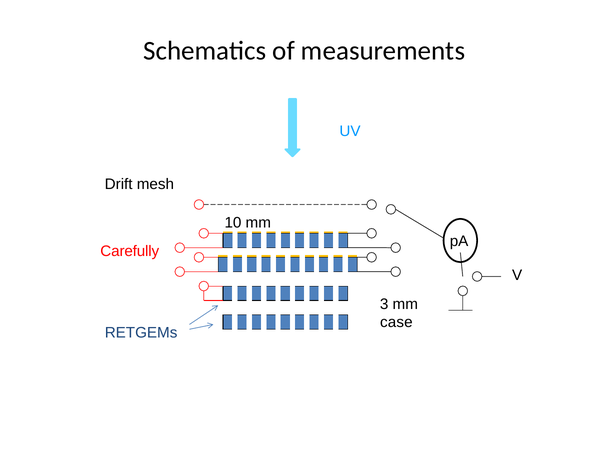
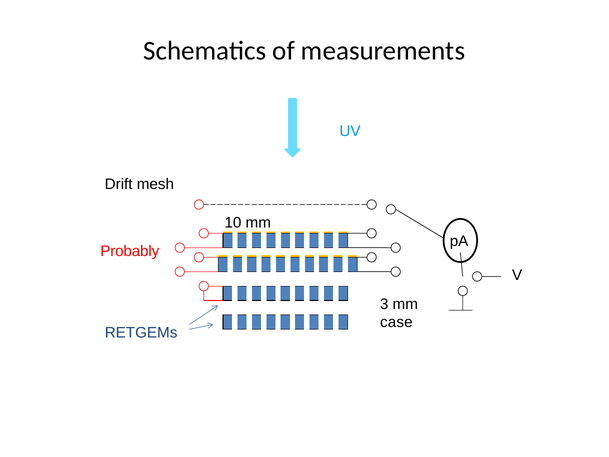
Carefully: Carefully -> Probably (130, 251)
